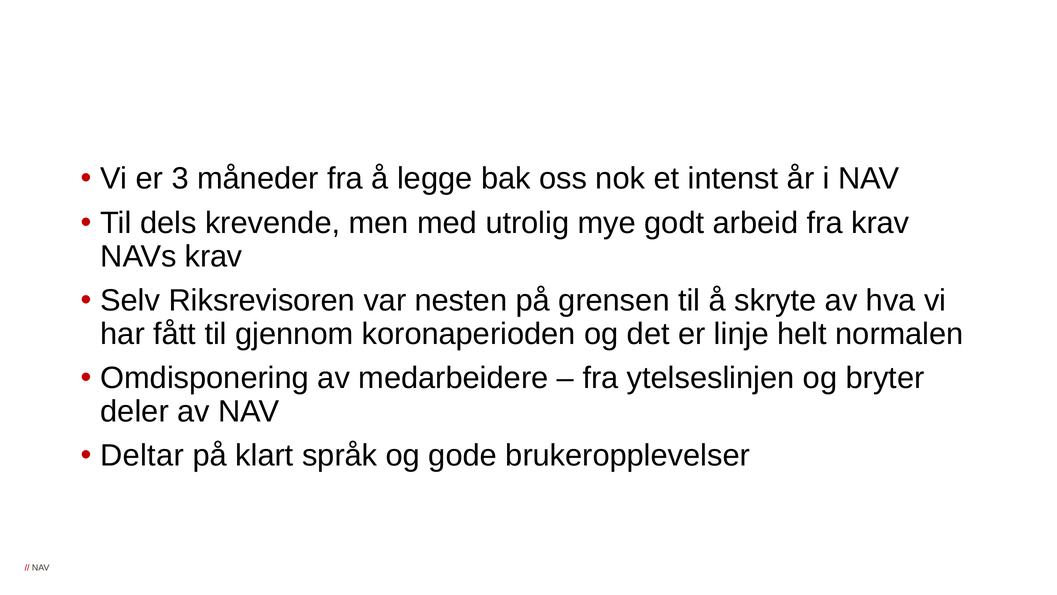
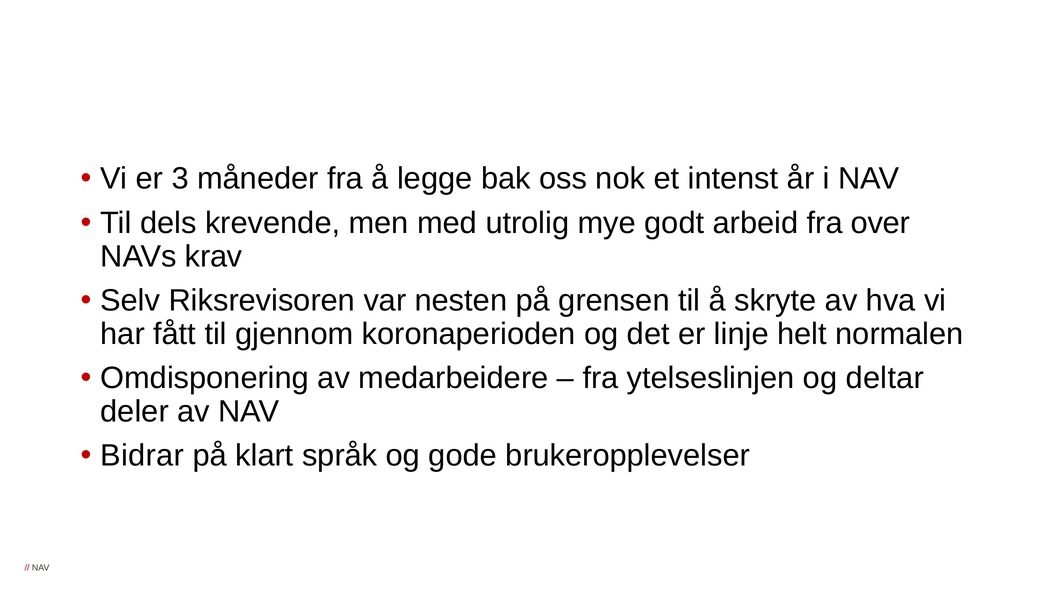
fra krav: krav -> over (880, 223)
bryter: bryter -> deltar (885, 378)
Deltar: Deltar -> Bidrar (142, 455)
